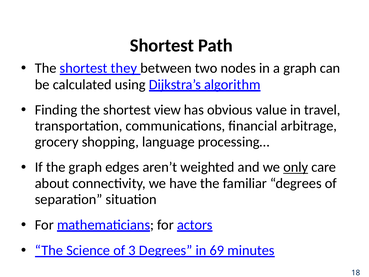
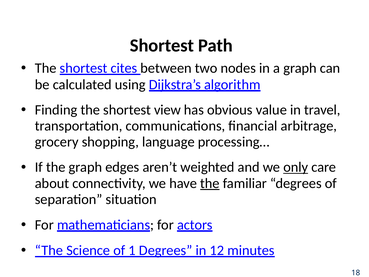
they: they -> cites (124, 68)
the underline: none -> present (210, 183)
3: 3 -> 1 (132, 250)
69: 69 -> 12 (217, 250)
